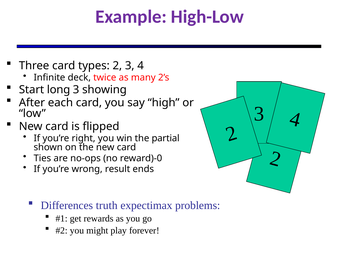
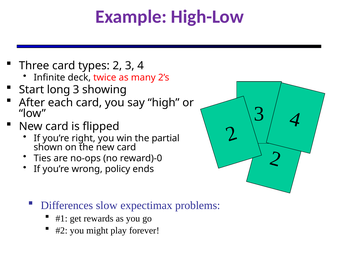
result: result -> policy (118, 169)
truth: truth -> slow (107, 206)
